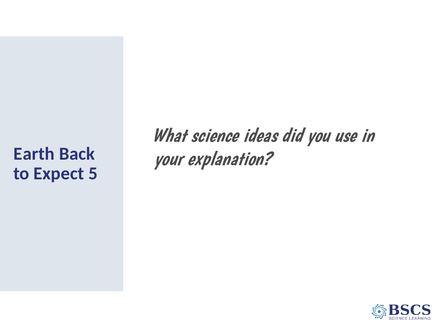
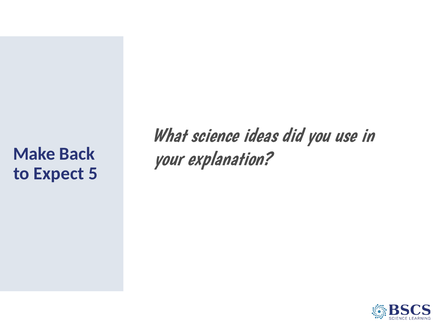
Earth: Earth -> Make (34, 154)
